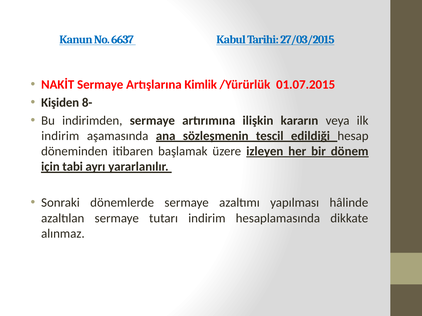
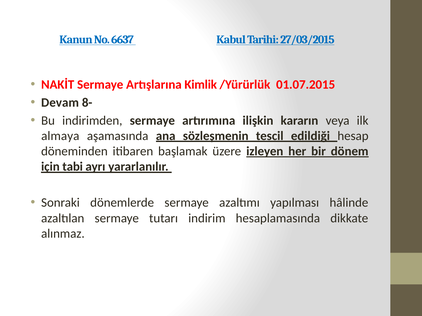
Kişiden: Kişiden -> Devam (60, 103)
indirim: indirim -> almaya (60, 136)
